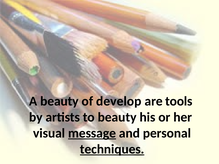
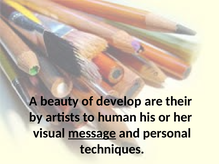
tools: tools -> their (179, 101)
to beauty: beauty -> human (117, 117)
techniques underline: present -> none (112, 149)
